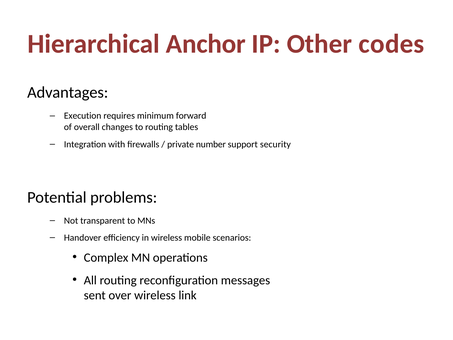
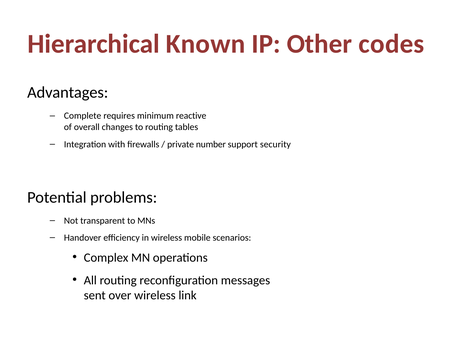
Anchor: Anchor -> Known (206, 44)
Execution: Execution -> Complete (83, 116)
forward: forward -> reactive (191, 116)
